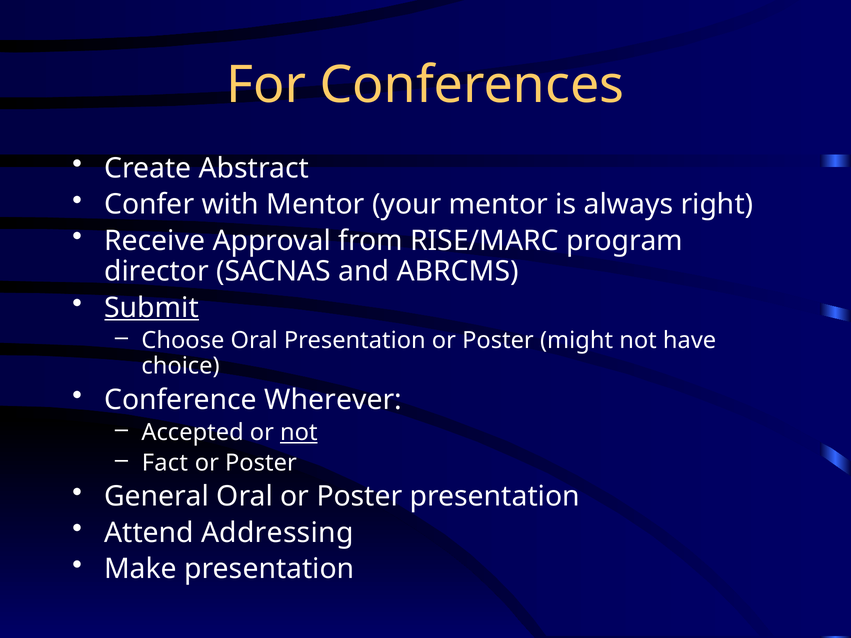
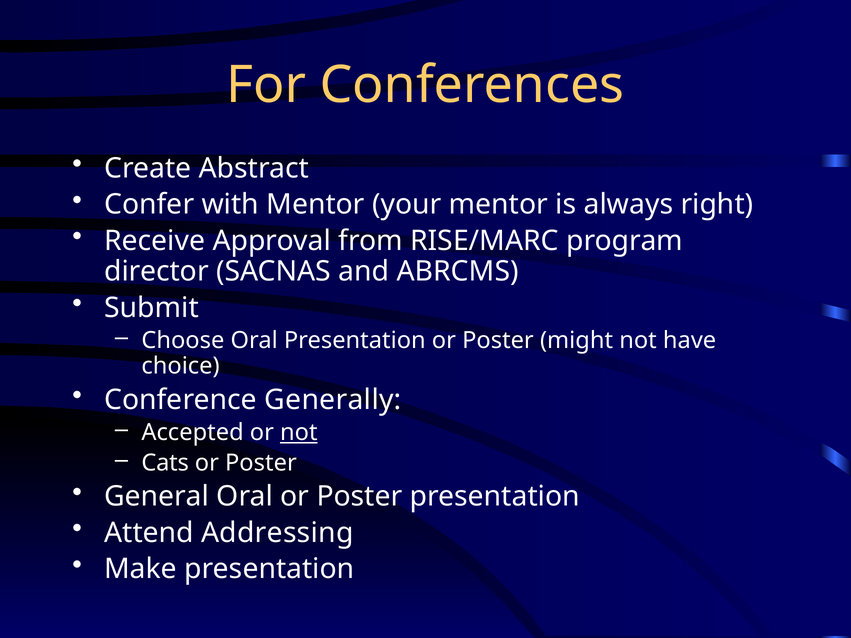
Submit underline: present -> none (152, 308)
Wherever: Wherever -> Generally (333, 400)
Fact: Fact -> Cats (165, 463)
